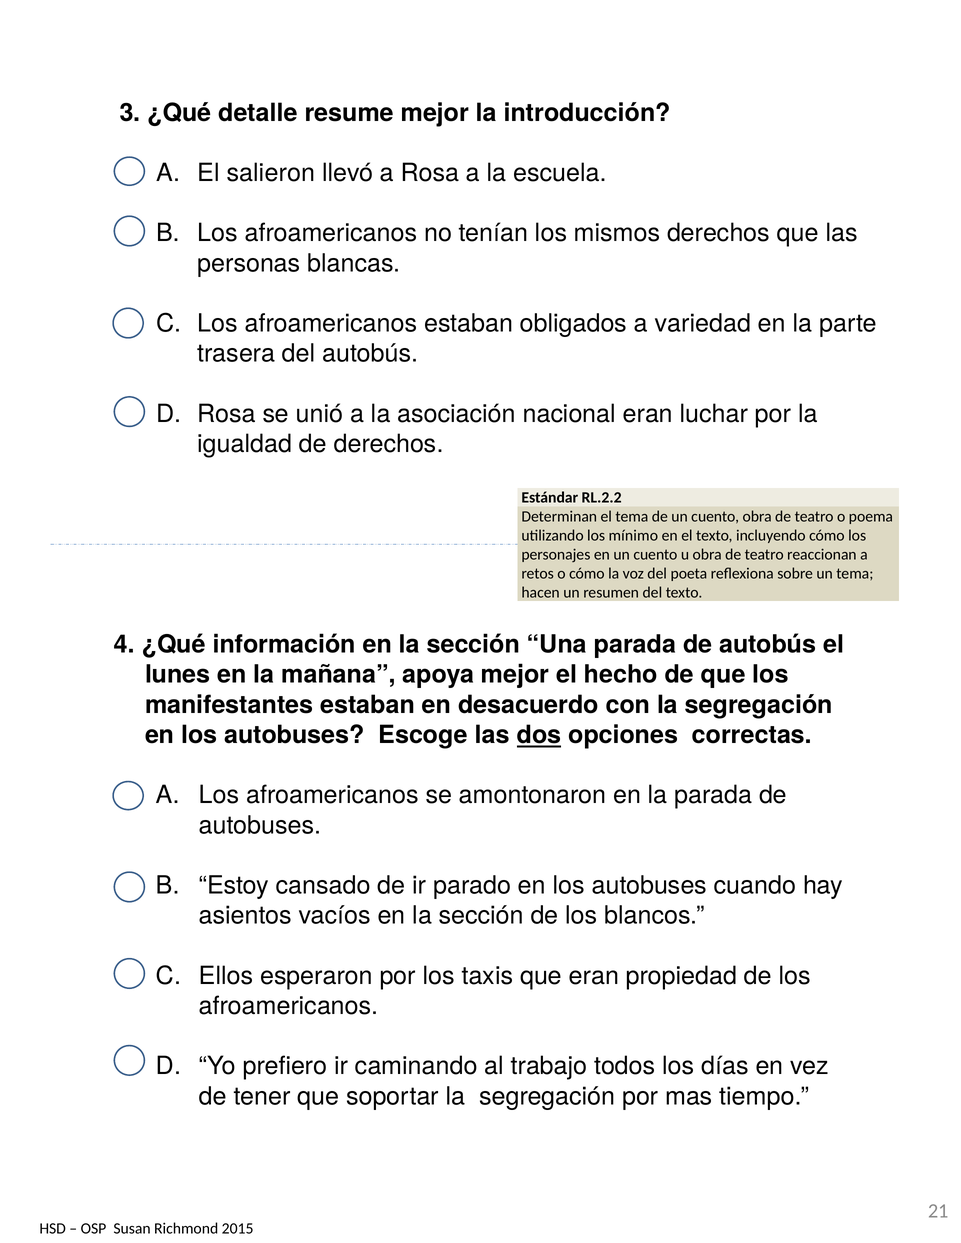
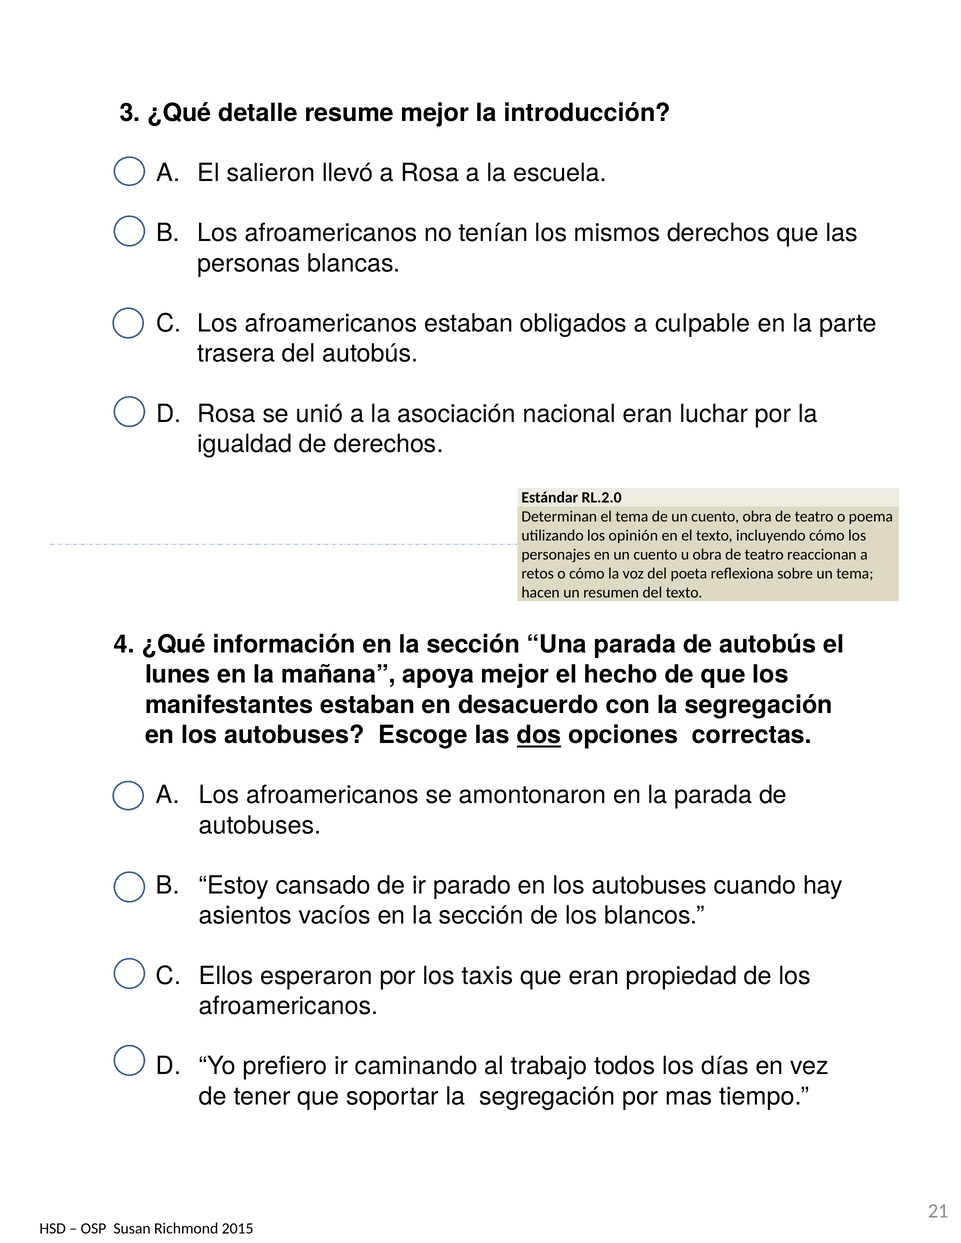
variedad: variedad -> culpable (703, 324)
RL.2.2: RL.2.2 -> RL.2.0 (602, 498)
mínimo: mínimo -> opinión (633, 536)
